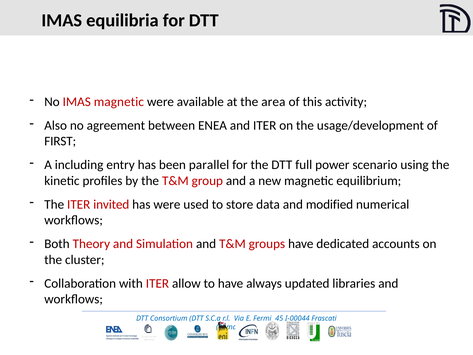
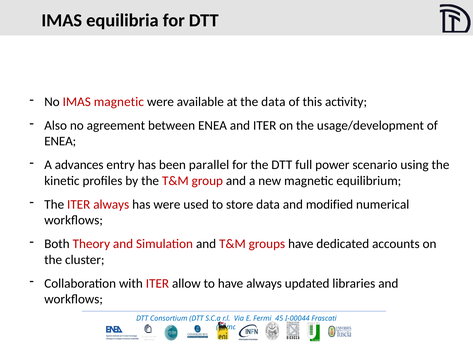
the area: area -> data (273, 102)
FIRST: FIRST -> ENEA (60, 141)
including: including -> advances (79, 165)
ITER invited: invited -> always (111, 204)
